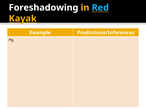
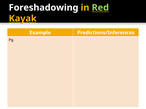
Red colour: light blue -> light green (100, 8)
